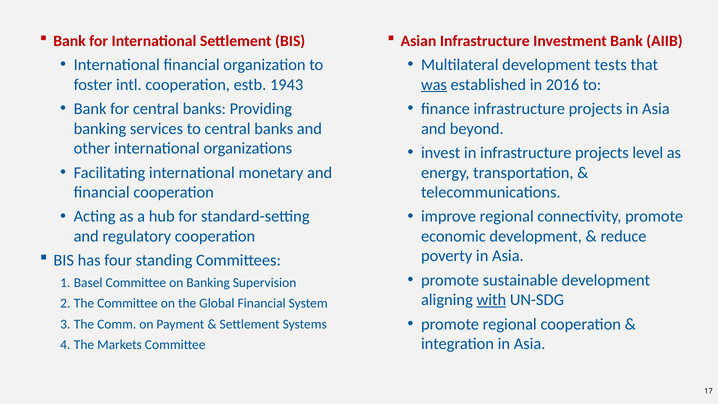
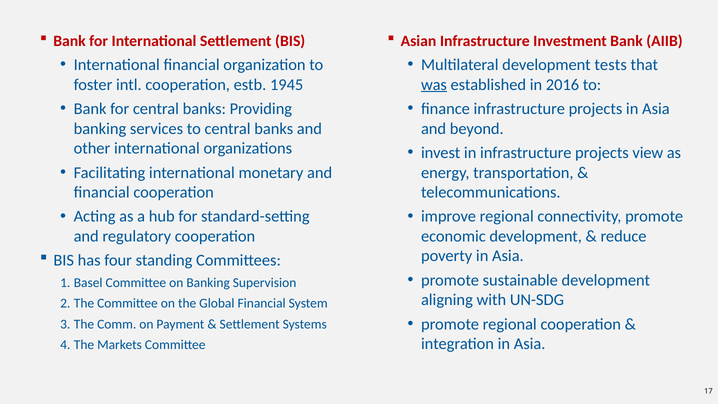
1943: 1943 -> 1945 (287, 85)
level: level -> view (648, 153)
with underline: present -> none (491, 300)
